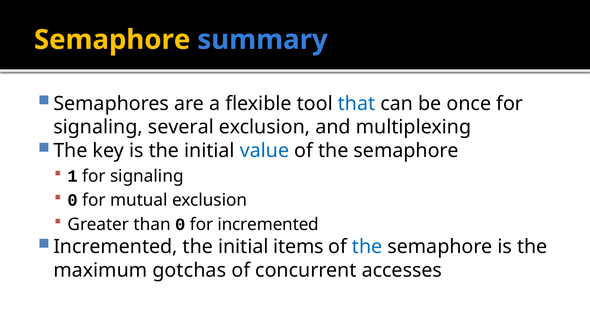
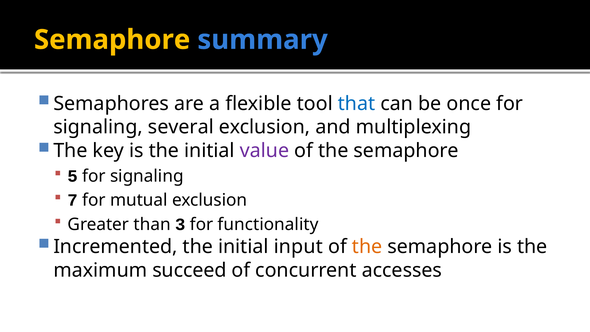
value colour: blue -> purple (264, 151)
1: 1 -> 5 (73, 176)
0: 0 -> 7 (73, 200)
than 0: 0 -> 3 (180, 224)
for incremented: incremented -> functionality (268, 224)
items: items -> input (298, 247)
the colour: blue -> orange (367, 247)
gotchas: gotchas -> succeed (189, 270)
